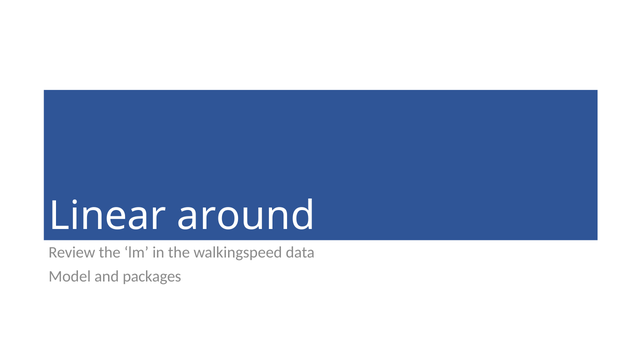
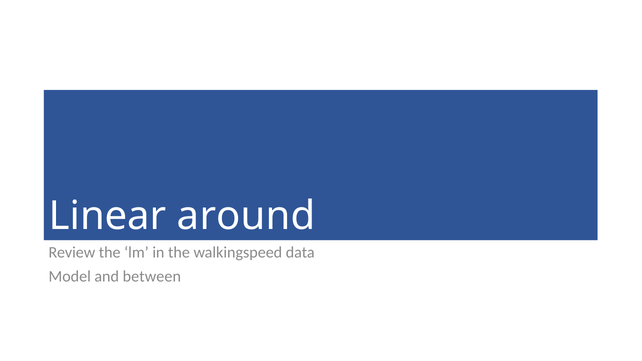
packages: packages -> between (152, 277)
